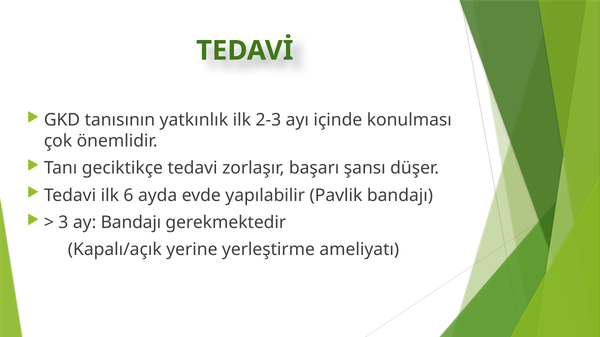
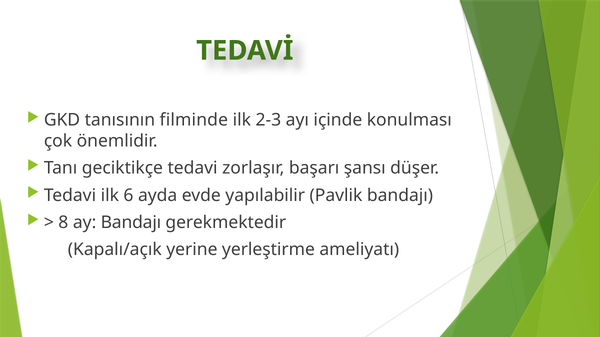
yatkınlık: yatkınlık -> filminde (194, 120)
3: 3 -> 8 (63, 223)
